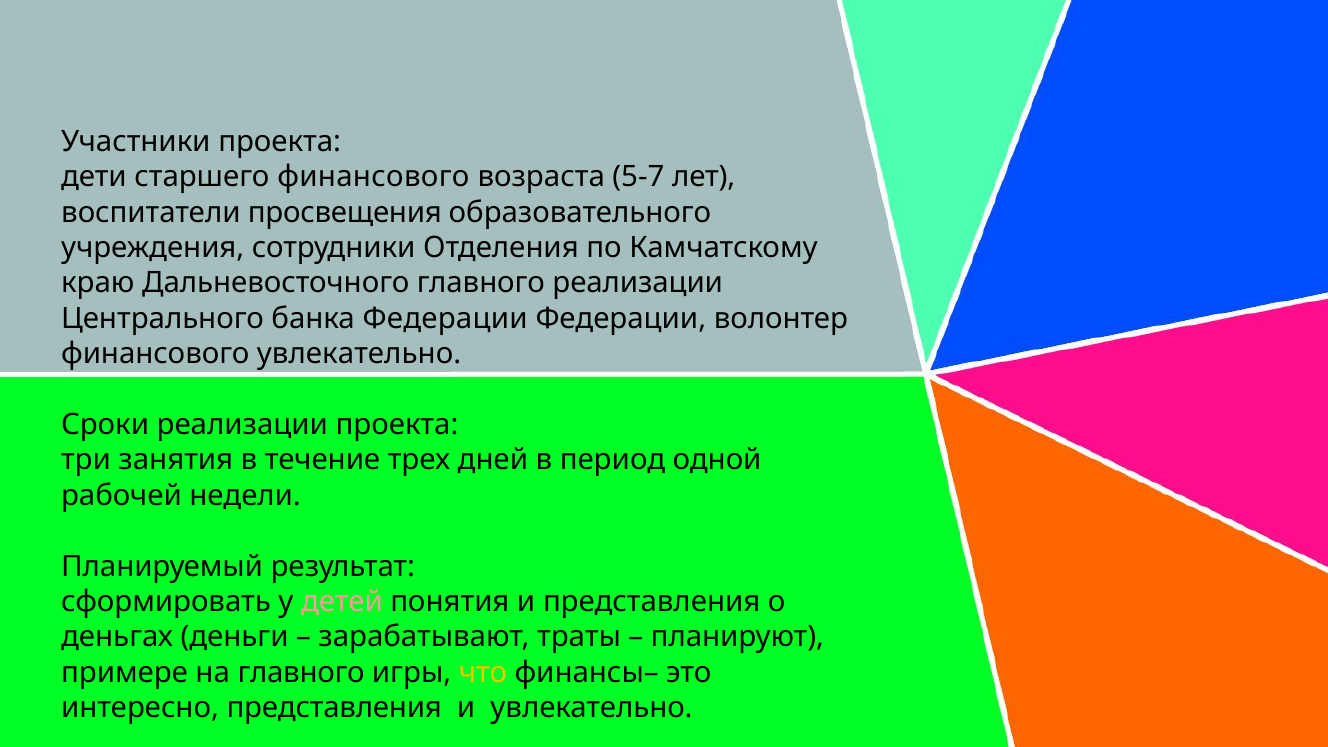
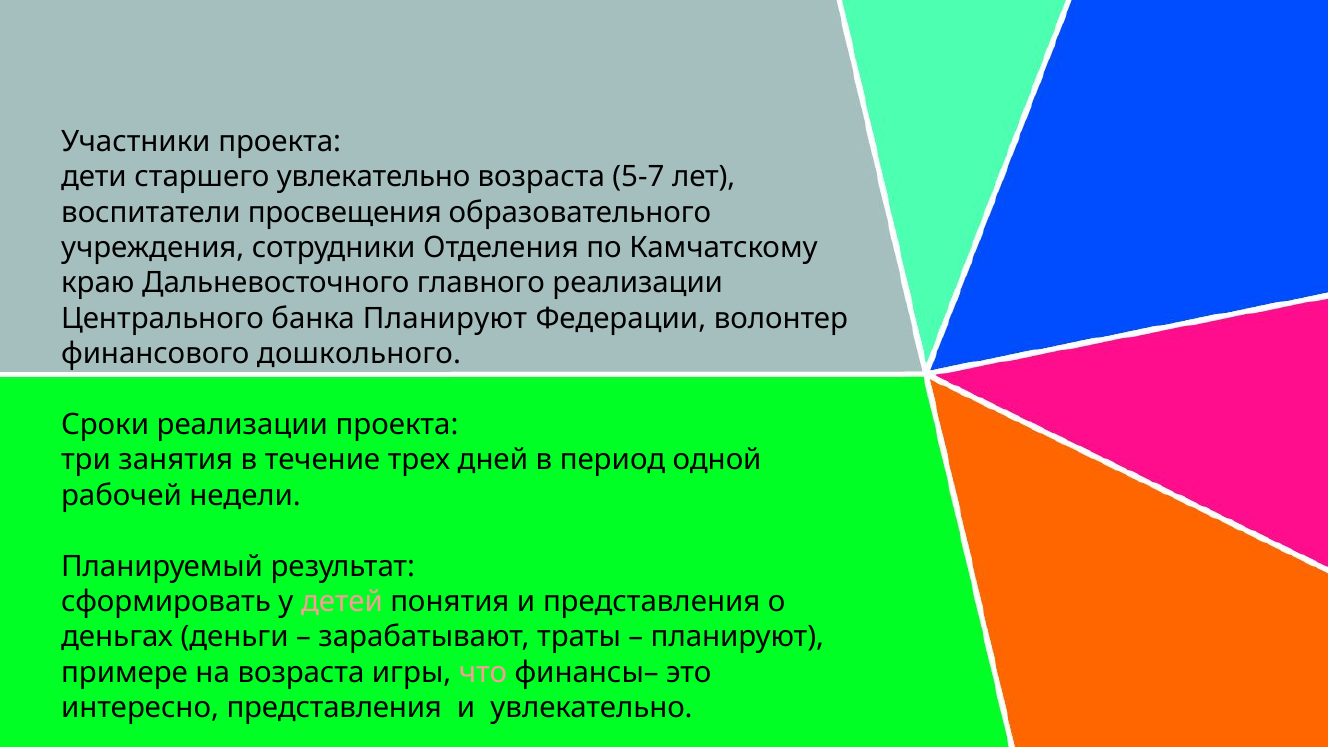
старшего финансового: финансового -> увлекательно (374, 177)
банка Федерации: Федерации -> Планируют (445, 319)
финансового увлекательно: увлекательно -> дошкольного (359, 354)
на главного: главного -> возраста (301, 673)
что colour: yellow -> pink (483, 673)
